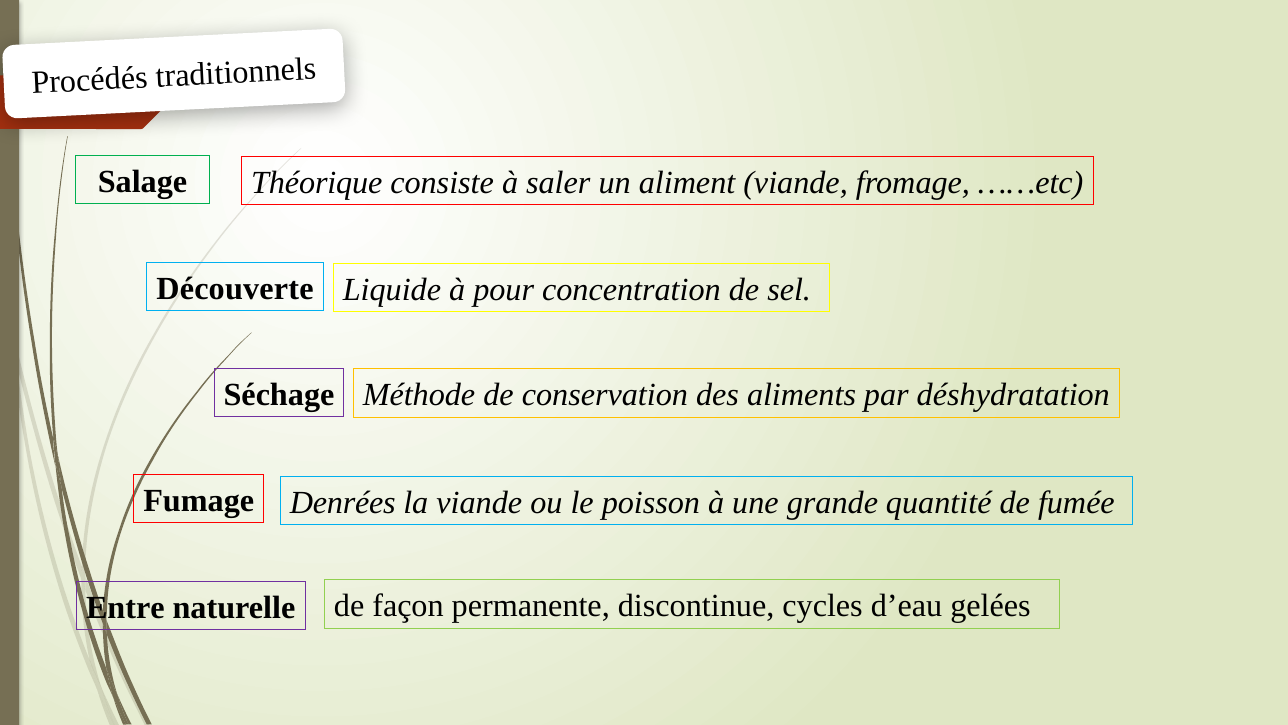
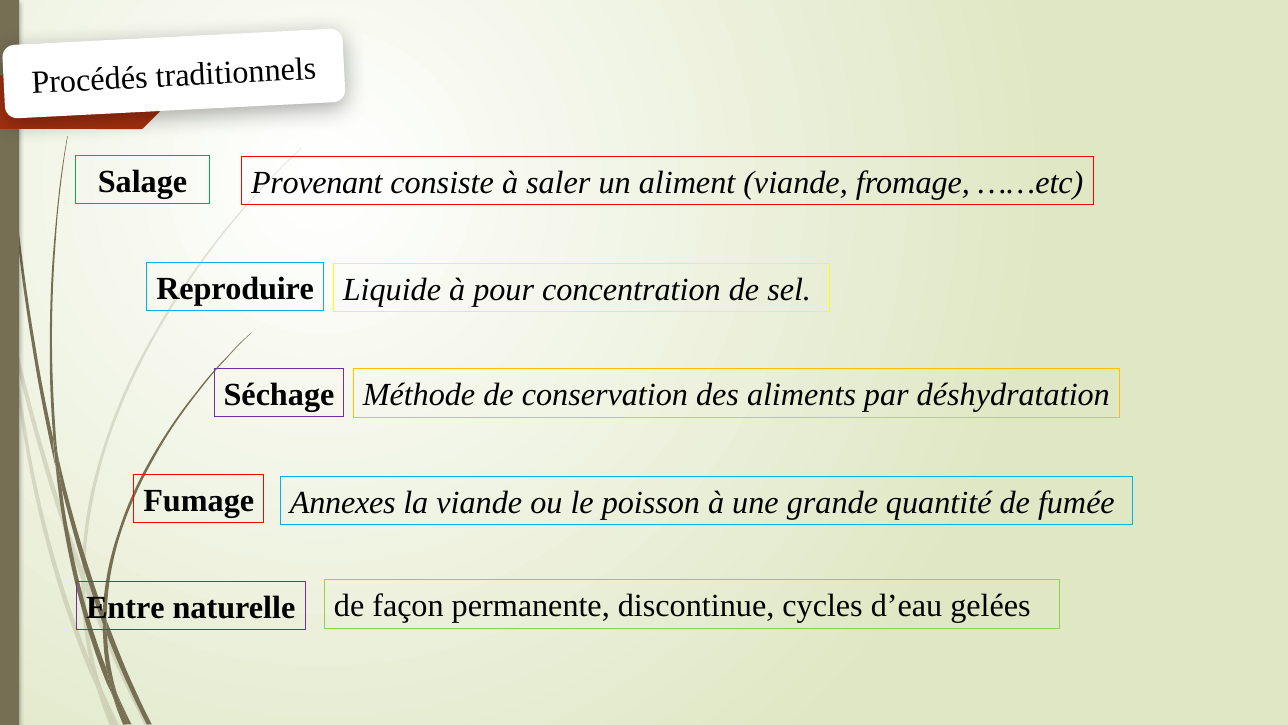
Théorique: Théorique -> Provenant (317, 182)
Découverte: Découverte -> Reproduire (235, 289)
Denrées: Denrées -> Annexes (343, 502)
